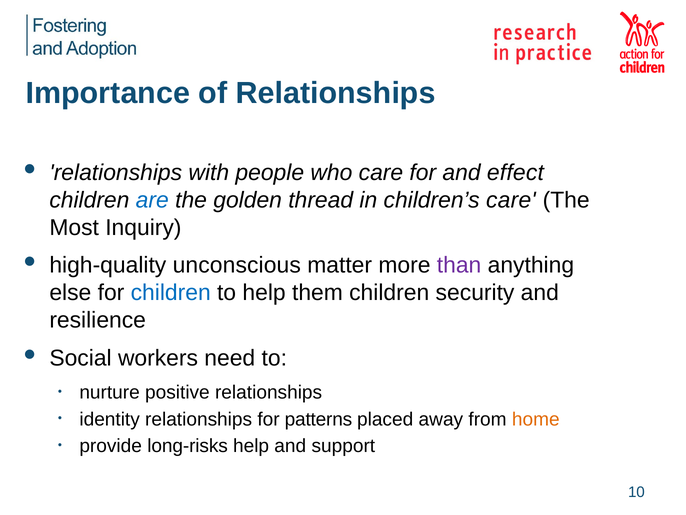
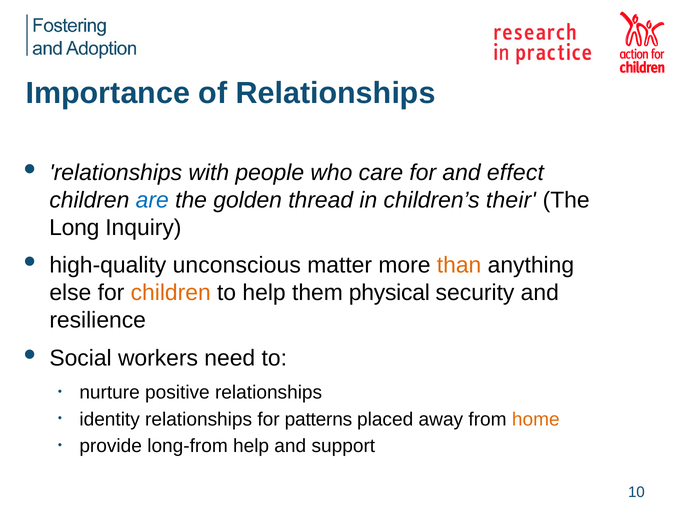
children’s care: care -> their (511, 200)
Most: Most -> Long (74, 227)
than colour: purple -> orange (459, 265)
children colour: blue -> orange (171, 292)
them children: children -> physical (389, 292)
long-risks: long-risks -> long-from (188, 446)
